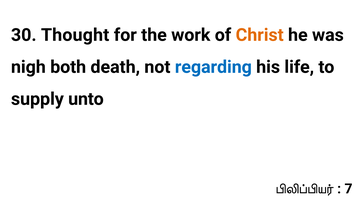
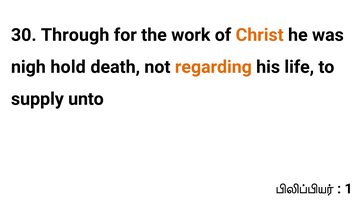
Thought: Thought -> Through (75, 35)
both: both -> hold (68, 67)
regarding colour: blue -> orange (213, 67)
7: 7 -> 1 (348, 189)
